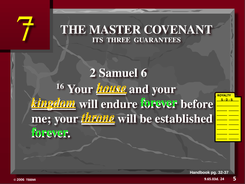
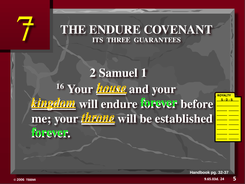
THE MASTER: MASTER -> ENDURE (115, 30)
6: 6 -> 1 (144, 73)
